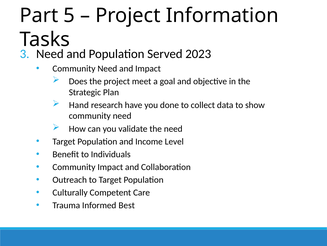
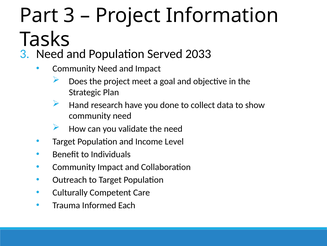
Part 5: 5 -> 3 (69, 16)
2023: 2023 -> 2033 (198, 54)
Best: Best -> Each (127, 205)
